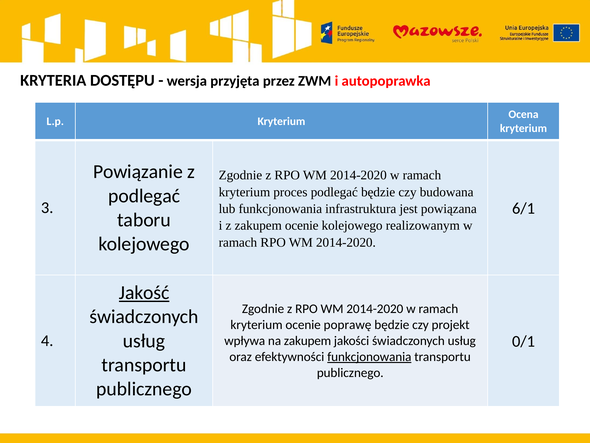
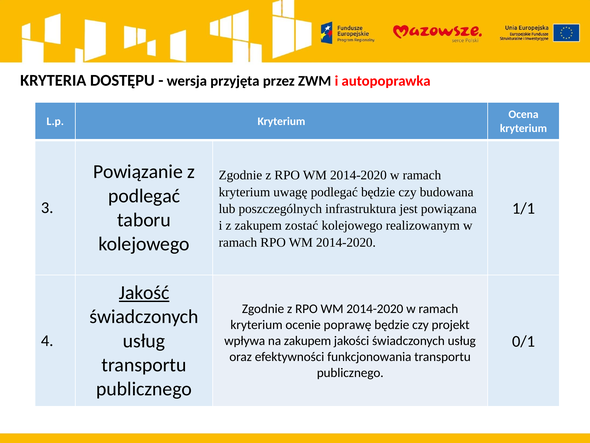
proces: proces -> uwagę (290, 192)
6/1: 6/1 -> 1/1 (524, 208)
lub funkcjonowania: funkcjonowania -> poszczególnych (280, 209)
zakupem ocenie: ocenie -> zostać (302, 225)
funkcjonowania underline: present -> none (369, 356)
